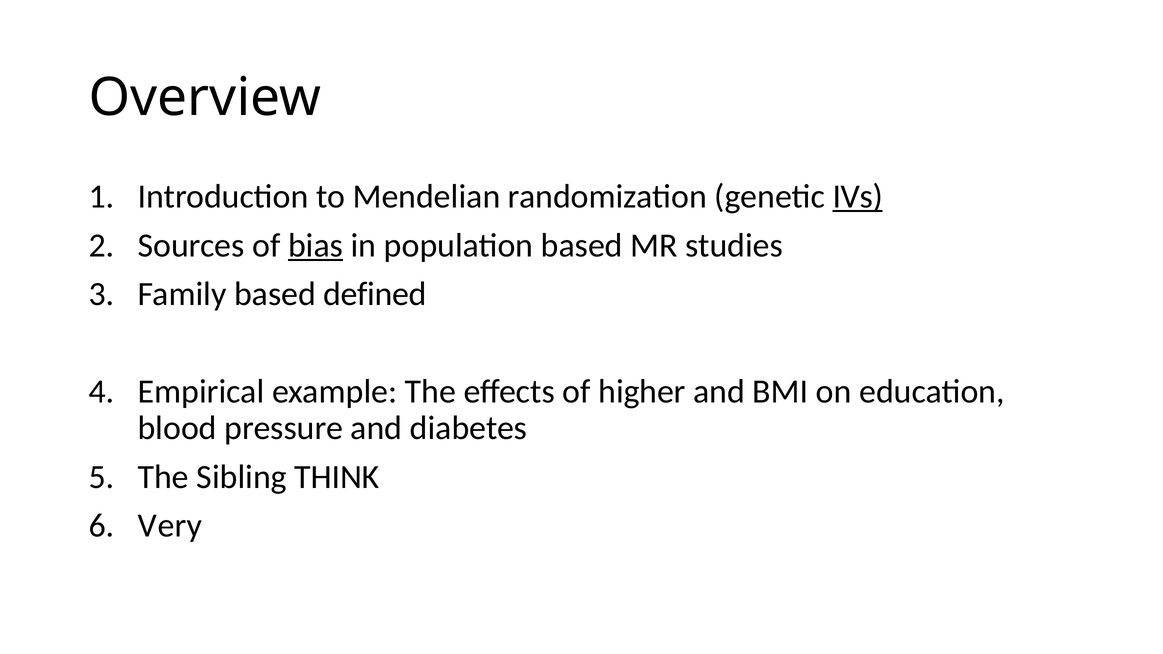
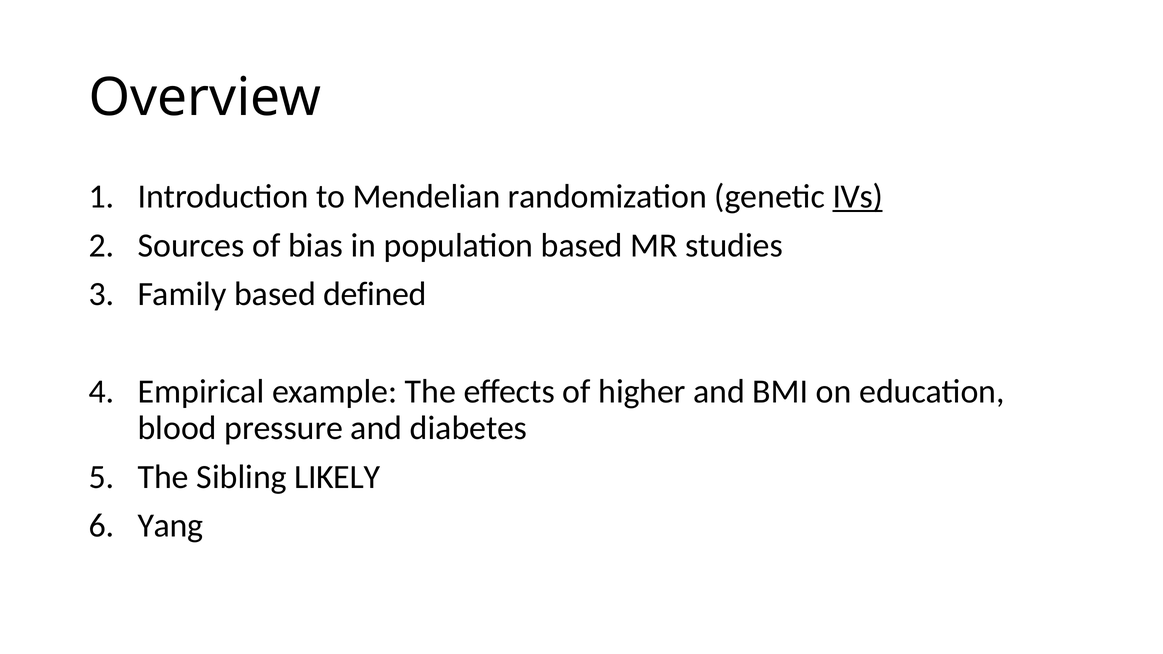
bias underline: present -> none (316, 245)
THINK: THINK -> LIKELY (337, 477)
Very: Very -> Yang (170, 526)
